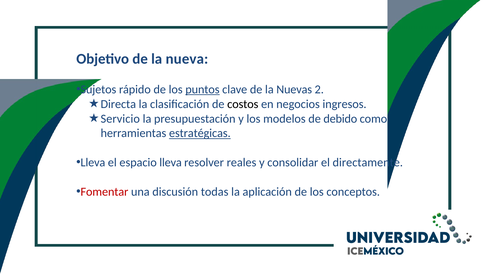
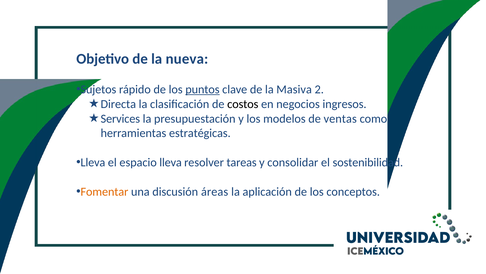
Nuevas: Nuevas -> Masiva (294, 89)
Servicio: Servicio -> Services (120, 118)
debido: debido -> ventas (340, 118)
estratégicas underline: present -> none (200, 133)
reales: reales -> tareas (242, 162)
directamente: directamente -> sostenibilidad (368, 162)
Fomentar colour: red -> orange (104, 191)
todas: todas -> áreas (215, 191)
